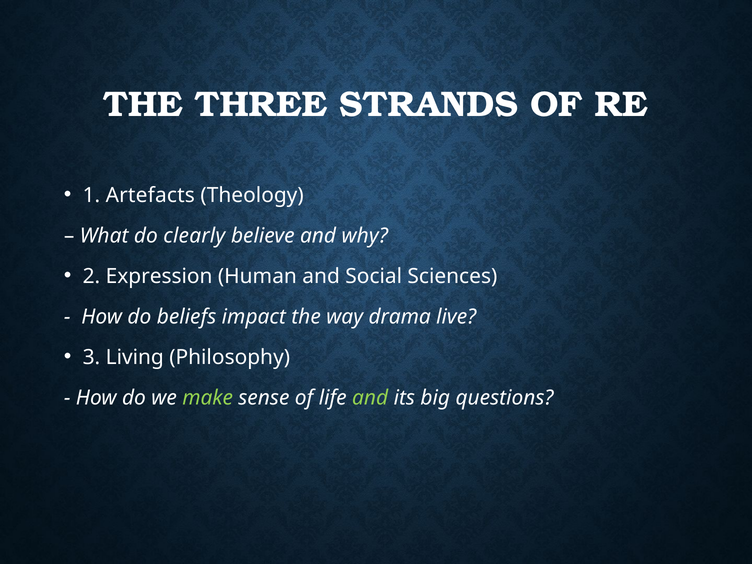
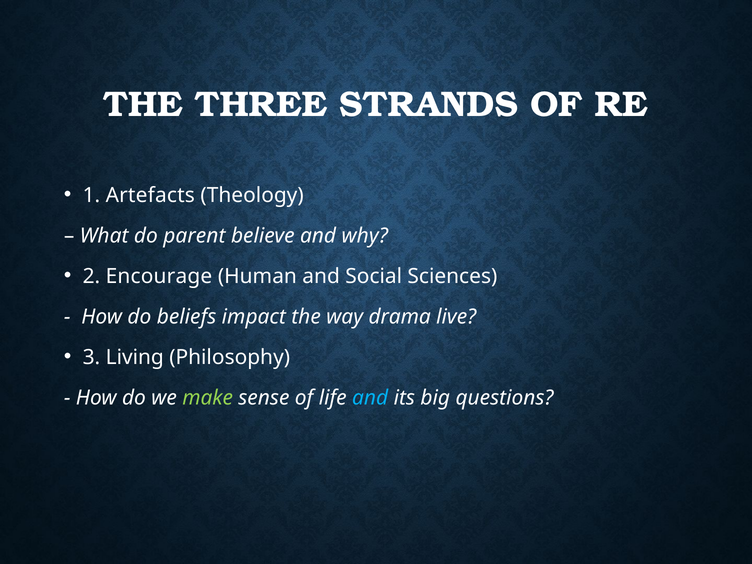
clearly: clearly -> parent (194, 236)
Expression: Expression -> Encourage (159, 276)
and colour: light green -> light blue (370, 398)
